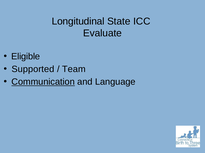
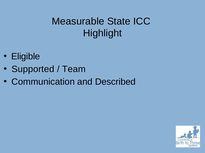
Longitudinal: Longitudinal -> Measurable (78, 21)
Evaluate: Evaluate -> Highlight (102, 33)
Communication underline: present -> none (43, 82)
Language: Language -> Described (115, 82)
